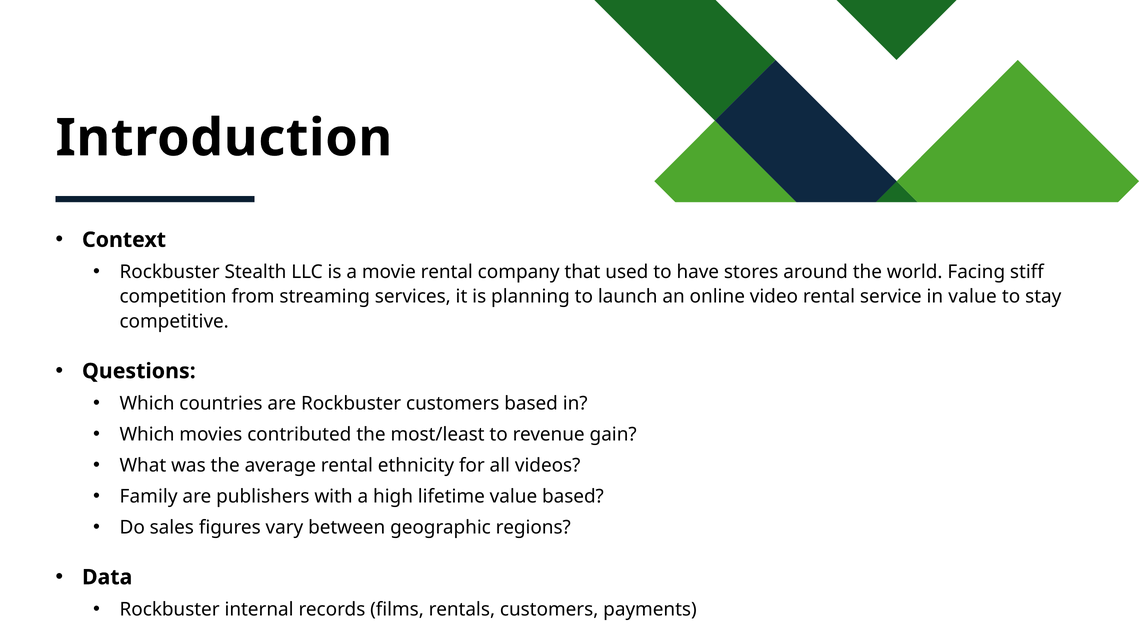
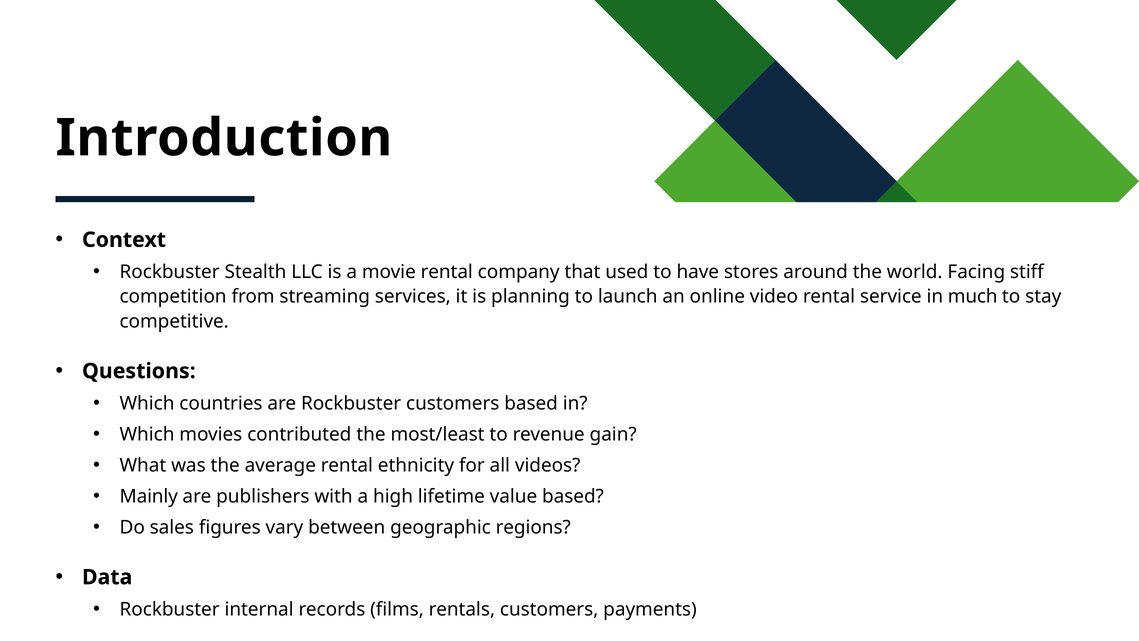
in value: value -> much (973, 297)
Family: Family -> Mainly (149, 496)
